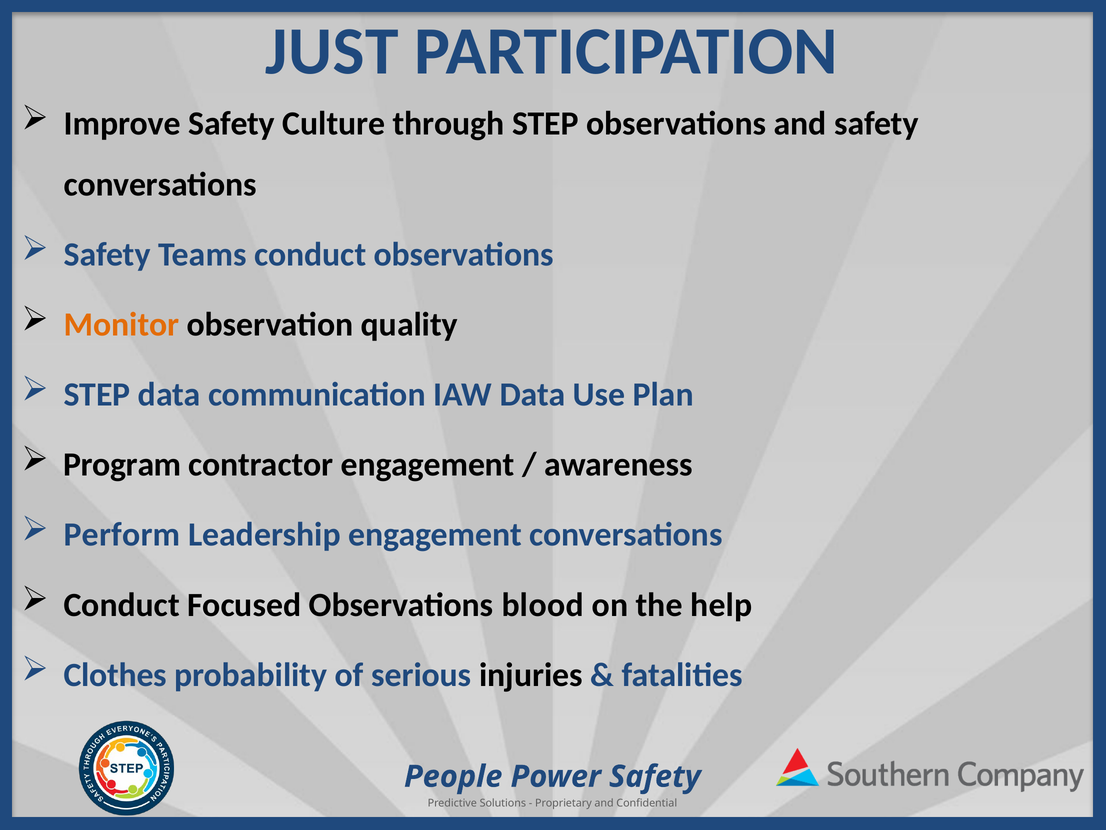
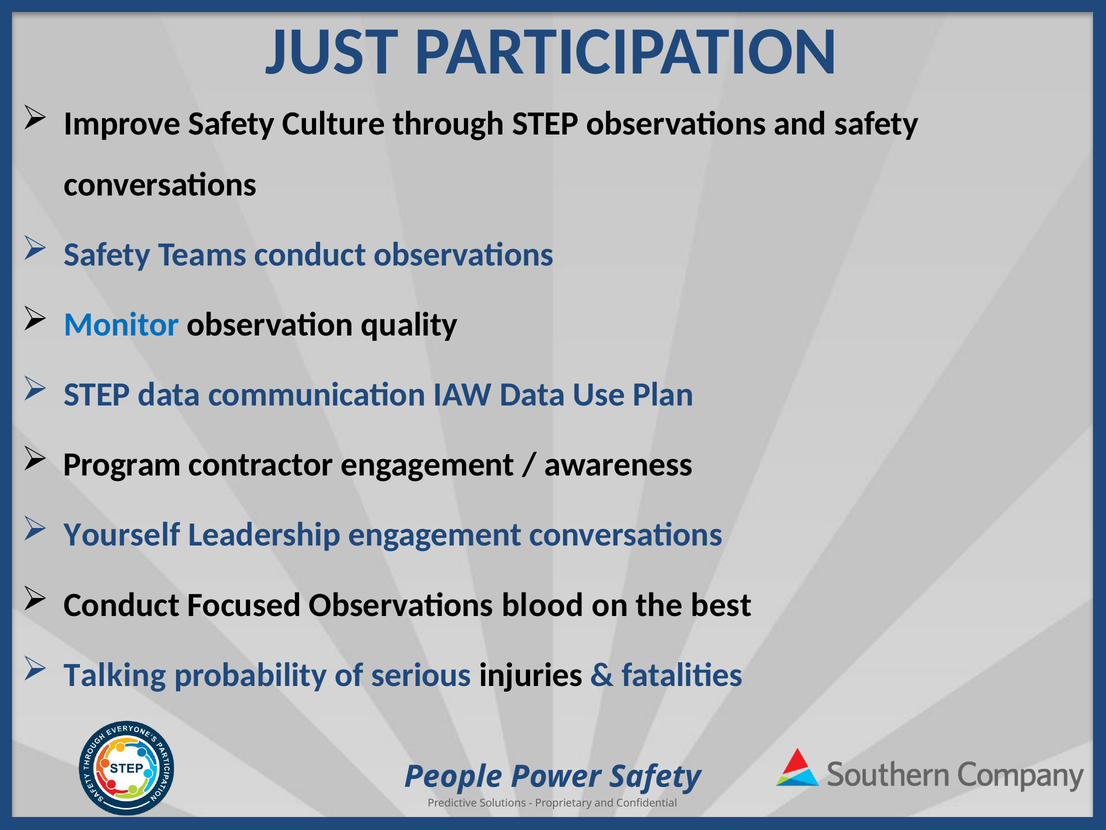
Monitor colour: orange -> blue (122, 324)
Perform: Perform -> Yourself (122, 534)
help: help -> best (721, 605)
Clothes: Clothes -> Talking (115, 675)
